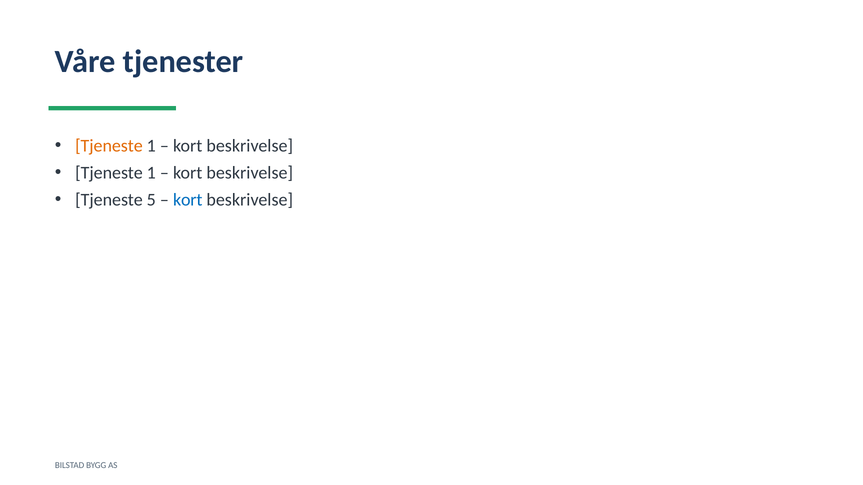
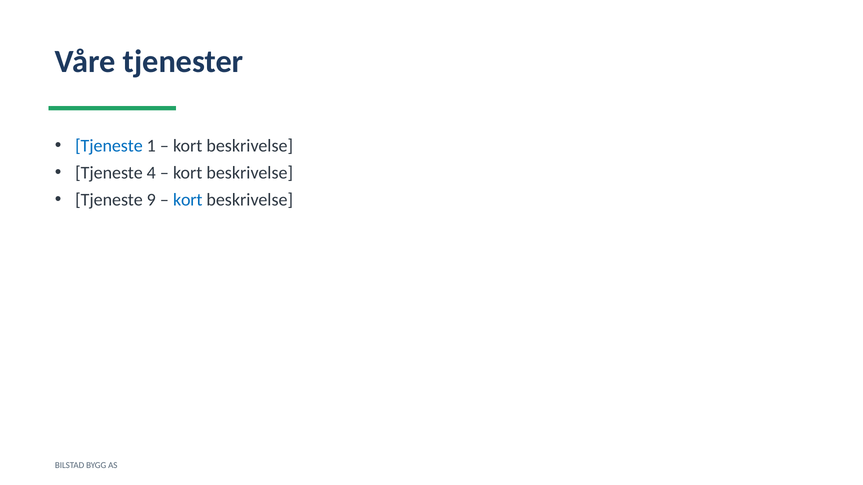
Tjeneste colour: orange -> blue (109, 146)
1: 1 -> 4 (151, 173)
5: 5 -> 9 (151, 200)
